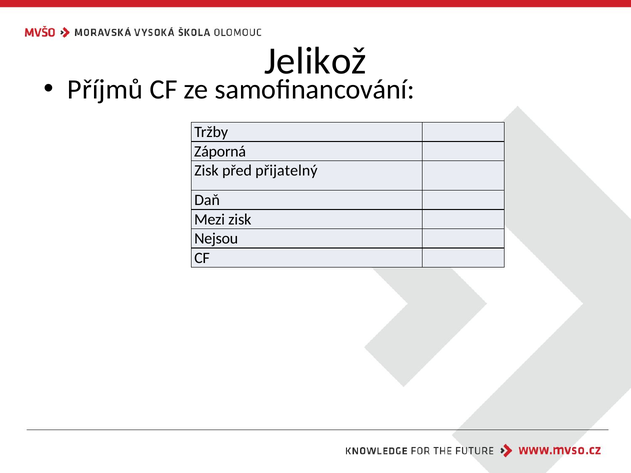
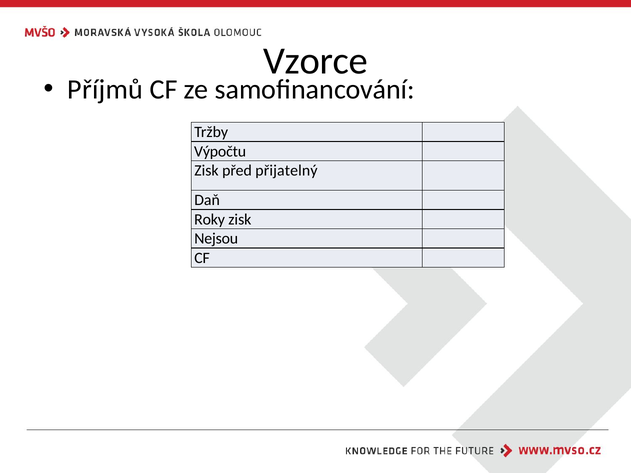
Jelikož: Jelikož -> Vzorce (316, 61)
Záporná: Záporná -> Výpočtu (220, 151)
Mezi: Mezi -> Roky (210, 219)
